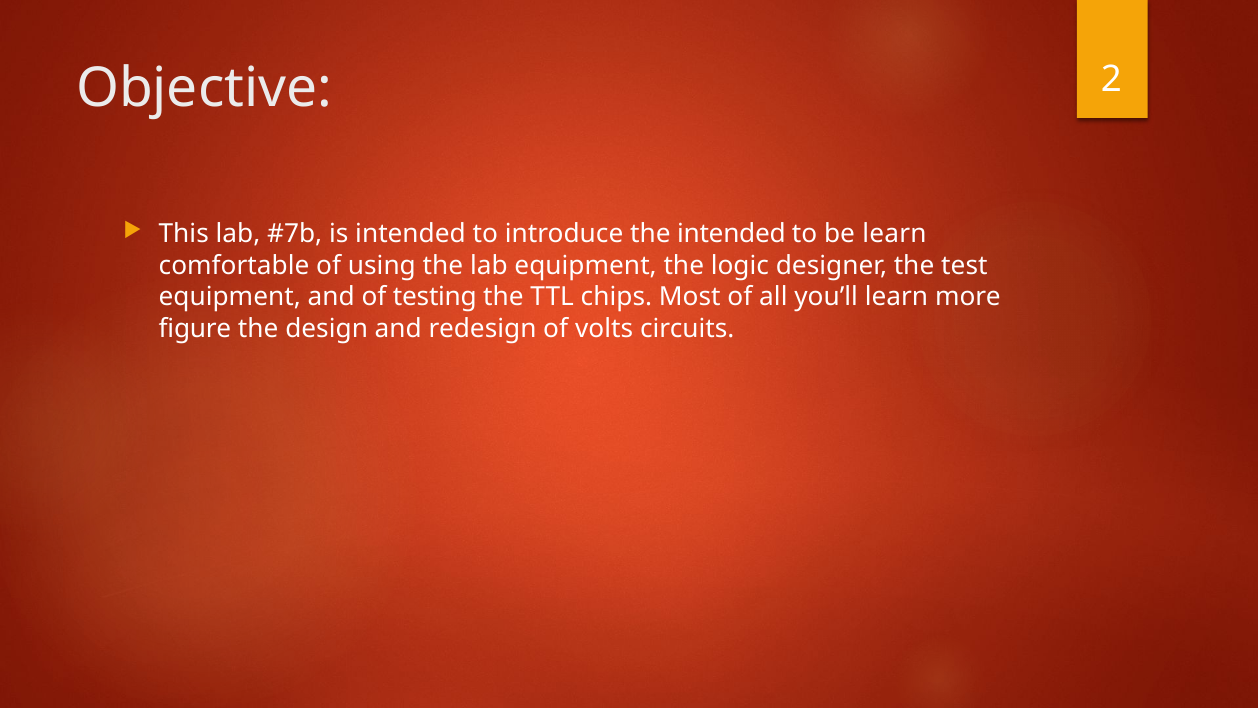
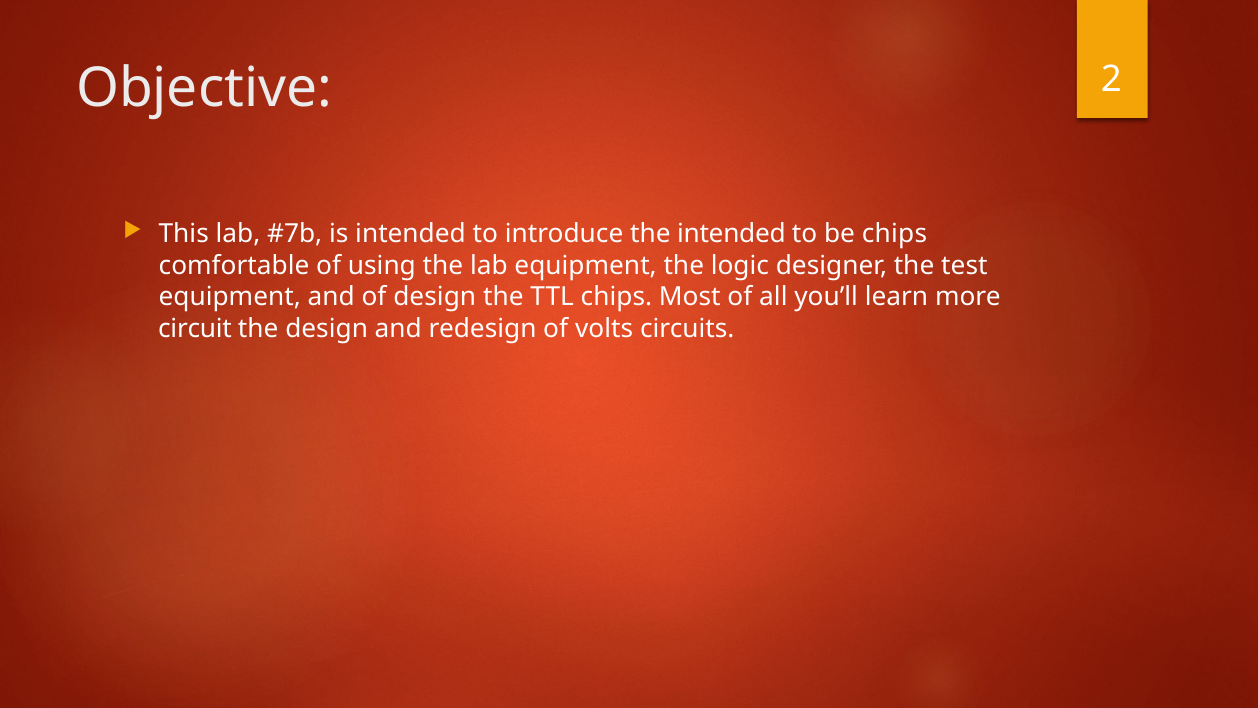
be learn: learn -> chips (895, 234)
of testing: testing -> design (435, 297)
figure: figure -> circuit (195, 329)
